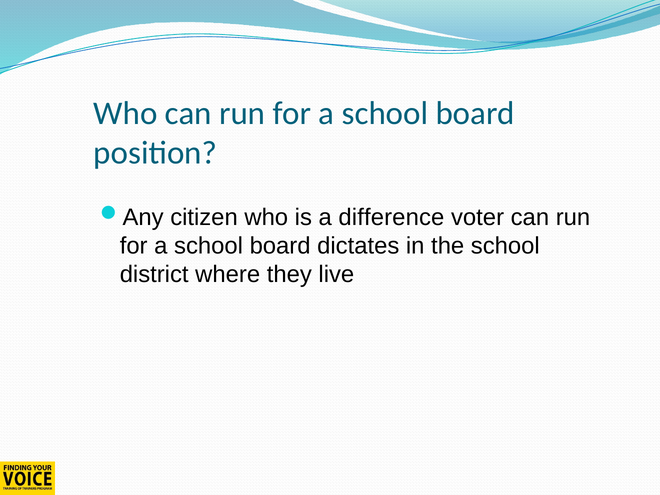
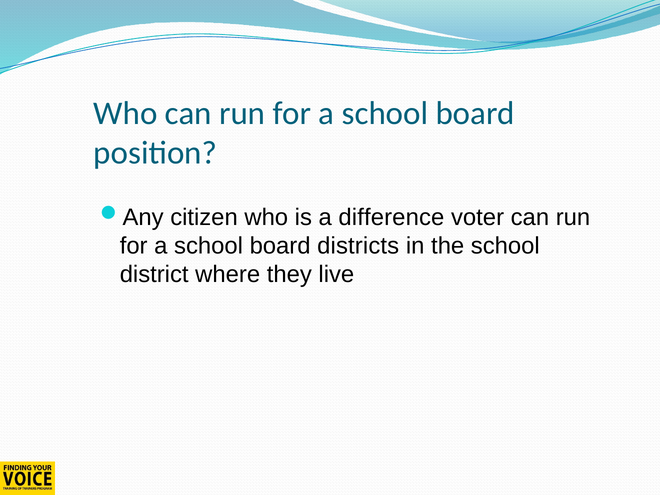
dictates: dictates -> districts (358, 246)
